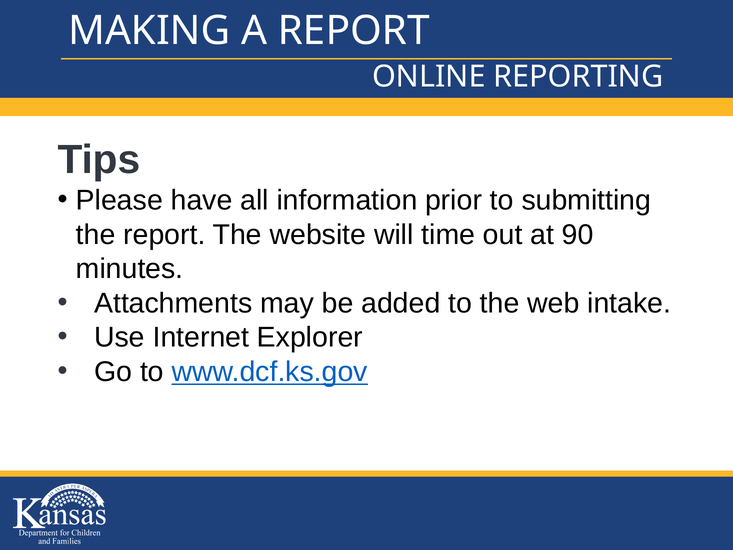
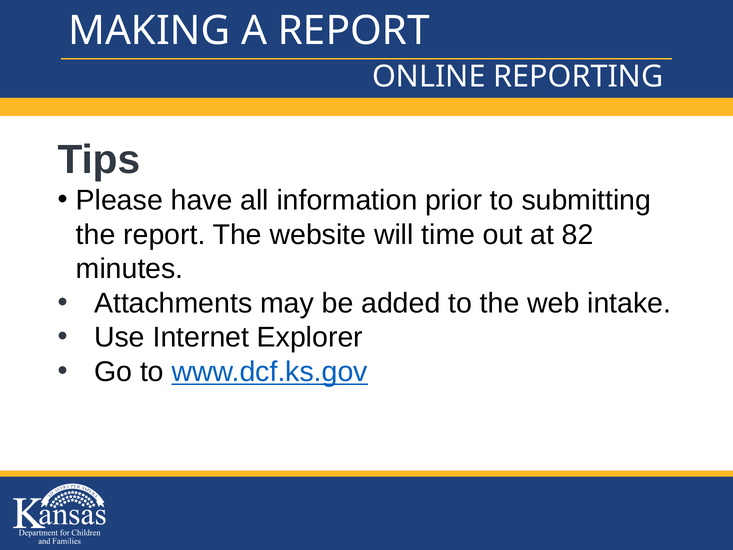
90: 90 -> 82 (578, 235)
